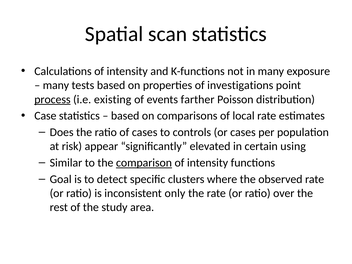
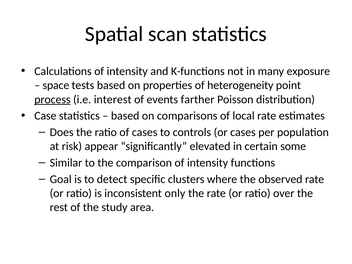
many: many -> space (56, 85)
investigations: investigations -> heterogeneity (240, 85)
existing: existing -> interest (113, 99)
using: using -> some (293, 146)
comparison underline: present -> none (144, 163)
